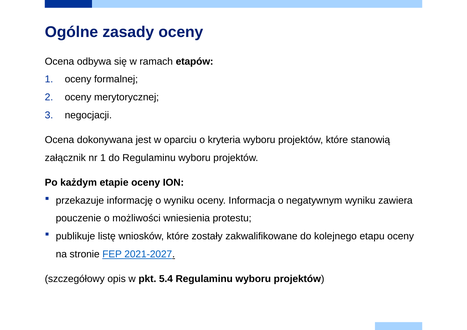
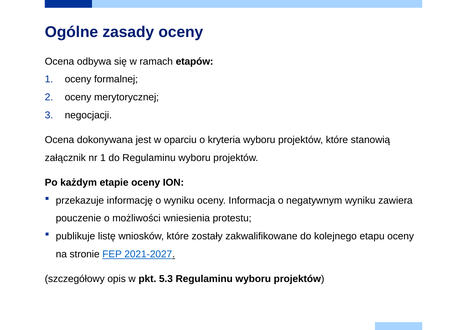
5.4: 5.4 -> 5.3 (166, 279)
